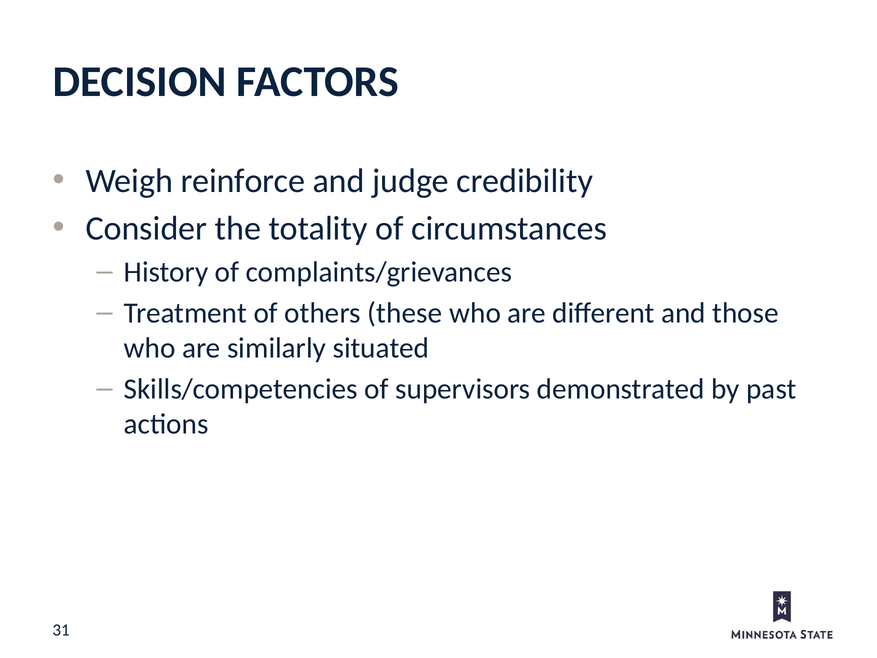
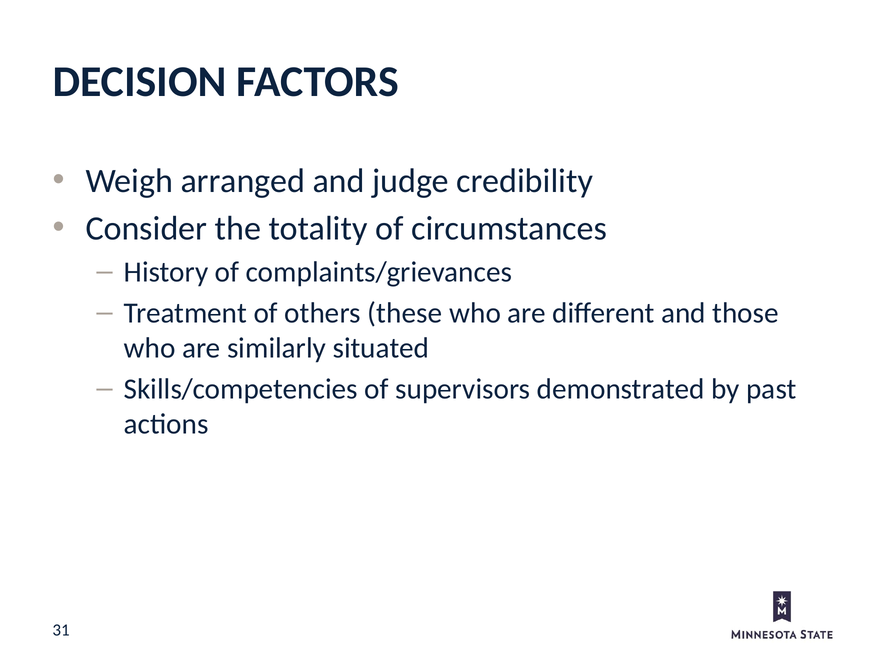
reinforce: reinforce -> arranged (243, 181)
